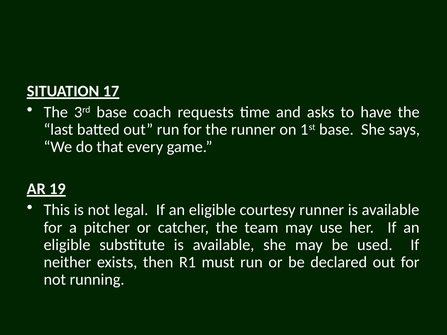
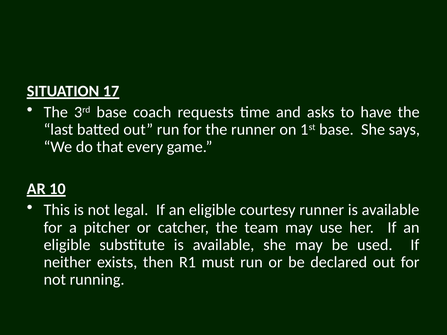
19: 19 -> 10 (57, 189)
